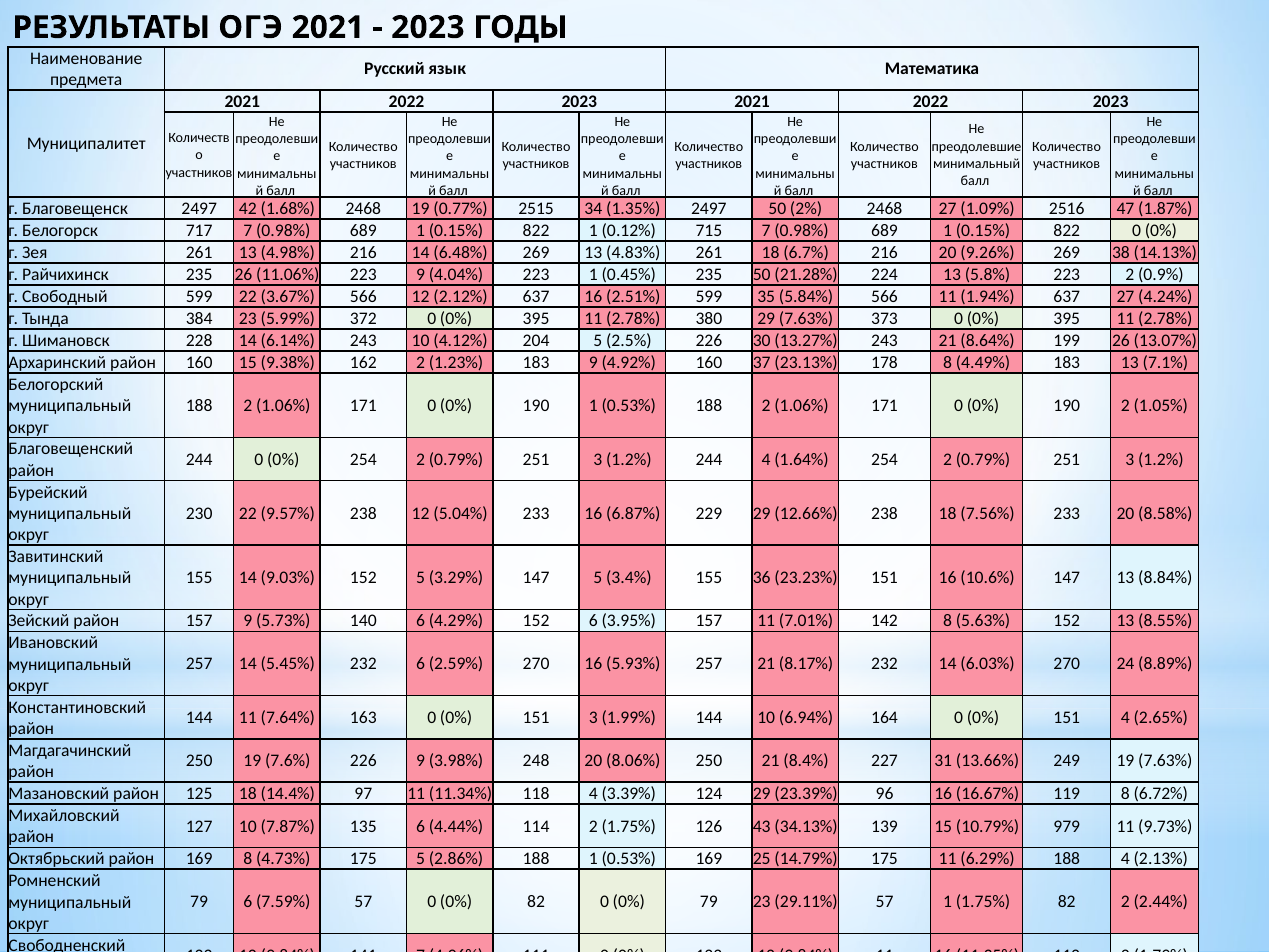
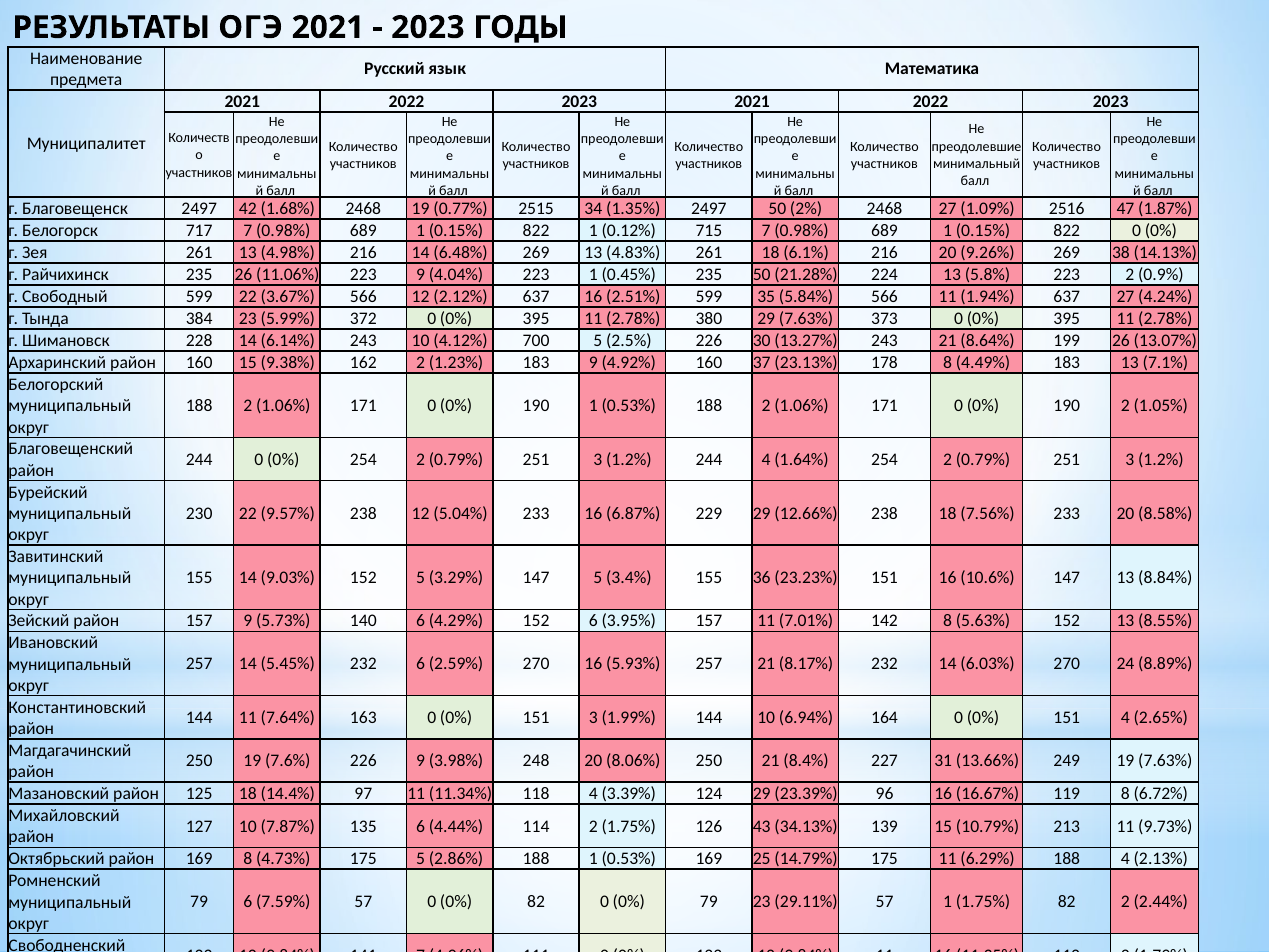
6.7%: 6.7% -> 6.1% (806, 253)
204: 204 -> 700 (536, 341)
979: 979 -> 213 (1067, 826)
